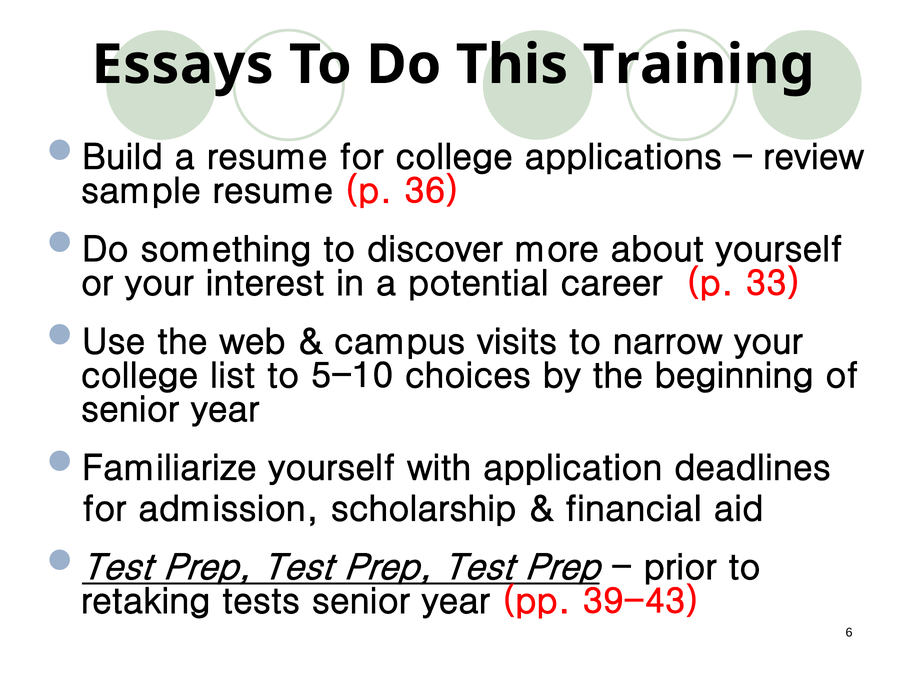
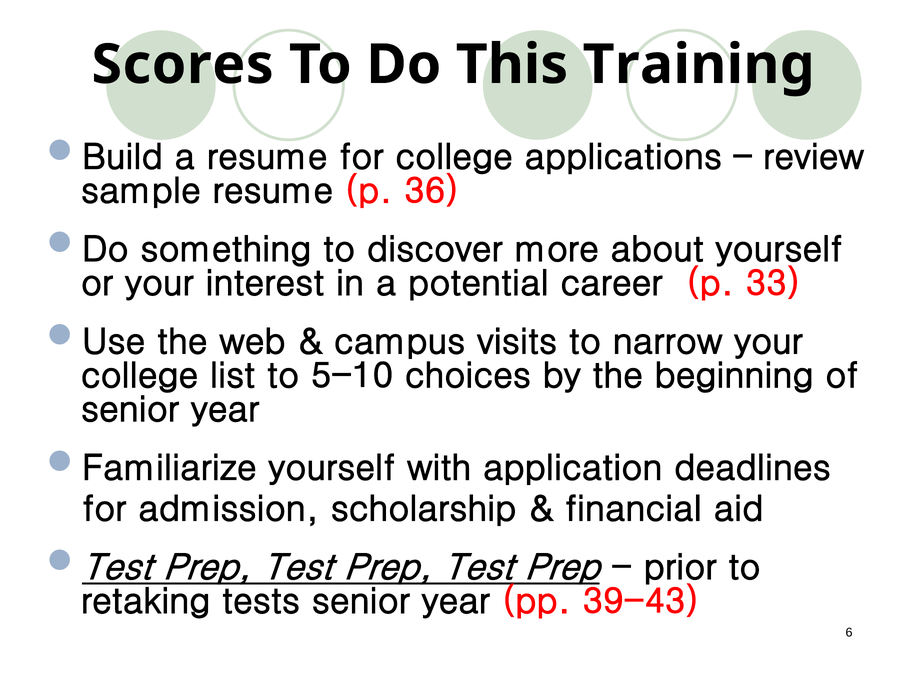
Essays: Essays -> Scores (183, 65)
